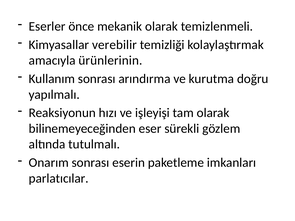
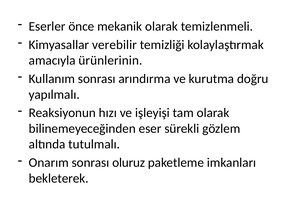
eserin: eserin -> oluruz (129, 163)
parlatıcılar: parlatıcılar -> bekleterek (59, 179)
